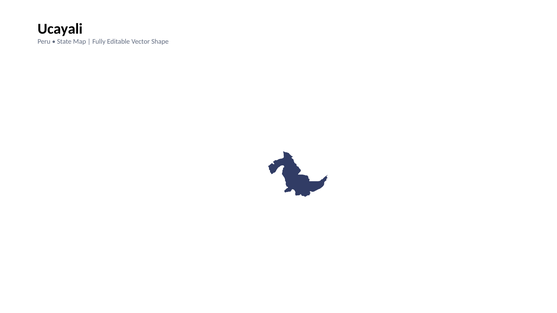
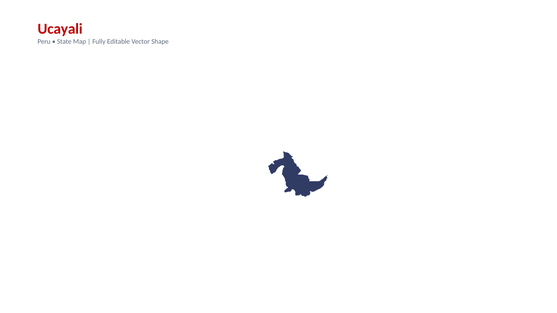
Ucayali colour: black -> red (60, 29)
